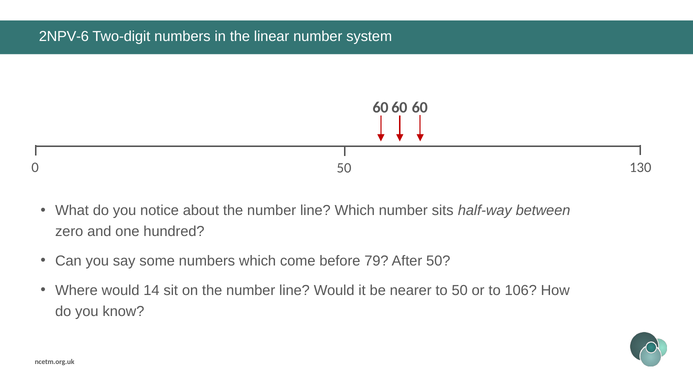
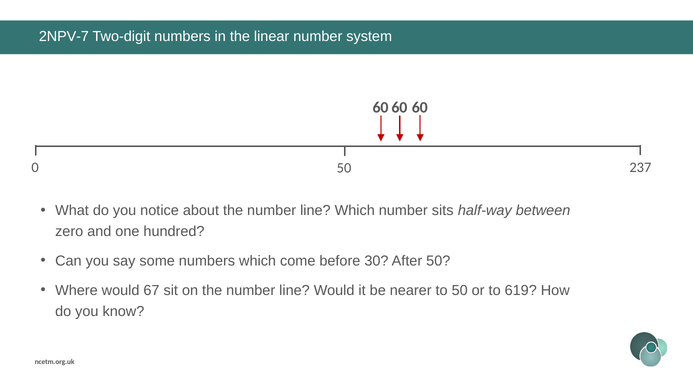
2NPV-6: 2NPV-6 -> 2NPV-7 (64, 37)
130: 130 -> 237 (640, 168)
79: 79 -> 30 (376, 261)
14: 14 -> 67 (151, 290)
106: 106 -> 619 (521, 290)
